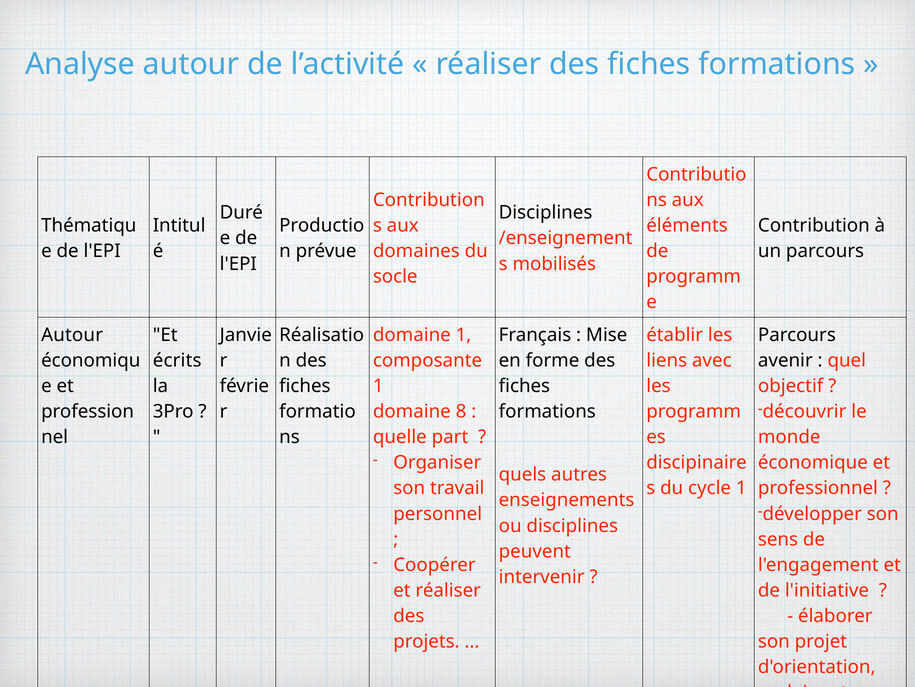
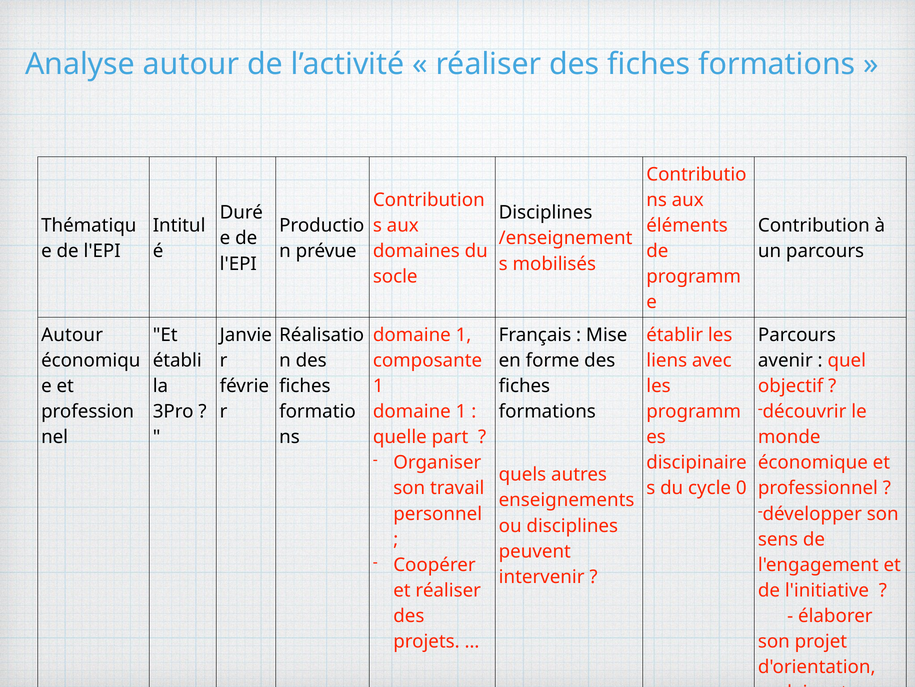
écrits: écrits -> établi (177, 360)
8: 8 -> 1 (461, 411)
cycle 1: 1 -> 0 (741, 488)
